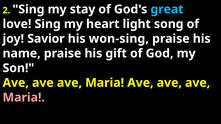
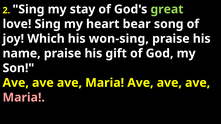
great colour: light blue -> light green (167, 9)
light: light -> bear (137, 24)
Savior: Savior -> Which (46, 39)
